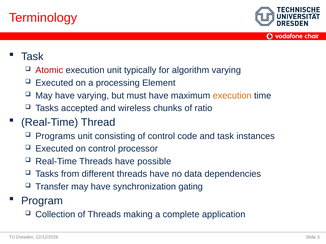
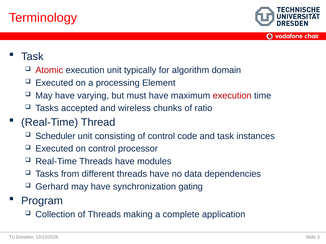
algorithm varying: varying -> domain (226, 70)
execution colour: orange -> red (232, 96)
Programs: Programs -> Scheduler (55, 136)
possible: possible -> modules (154, 162)
Transfer: Transfer -> Gerhard (52, 187)
